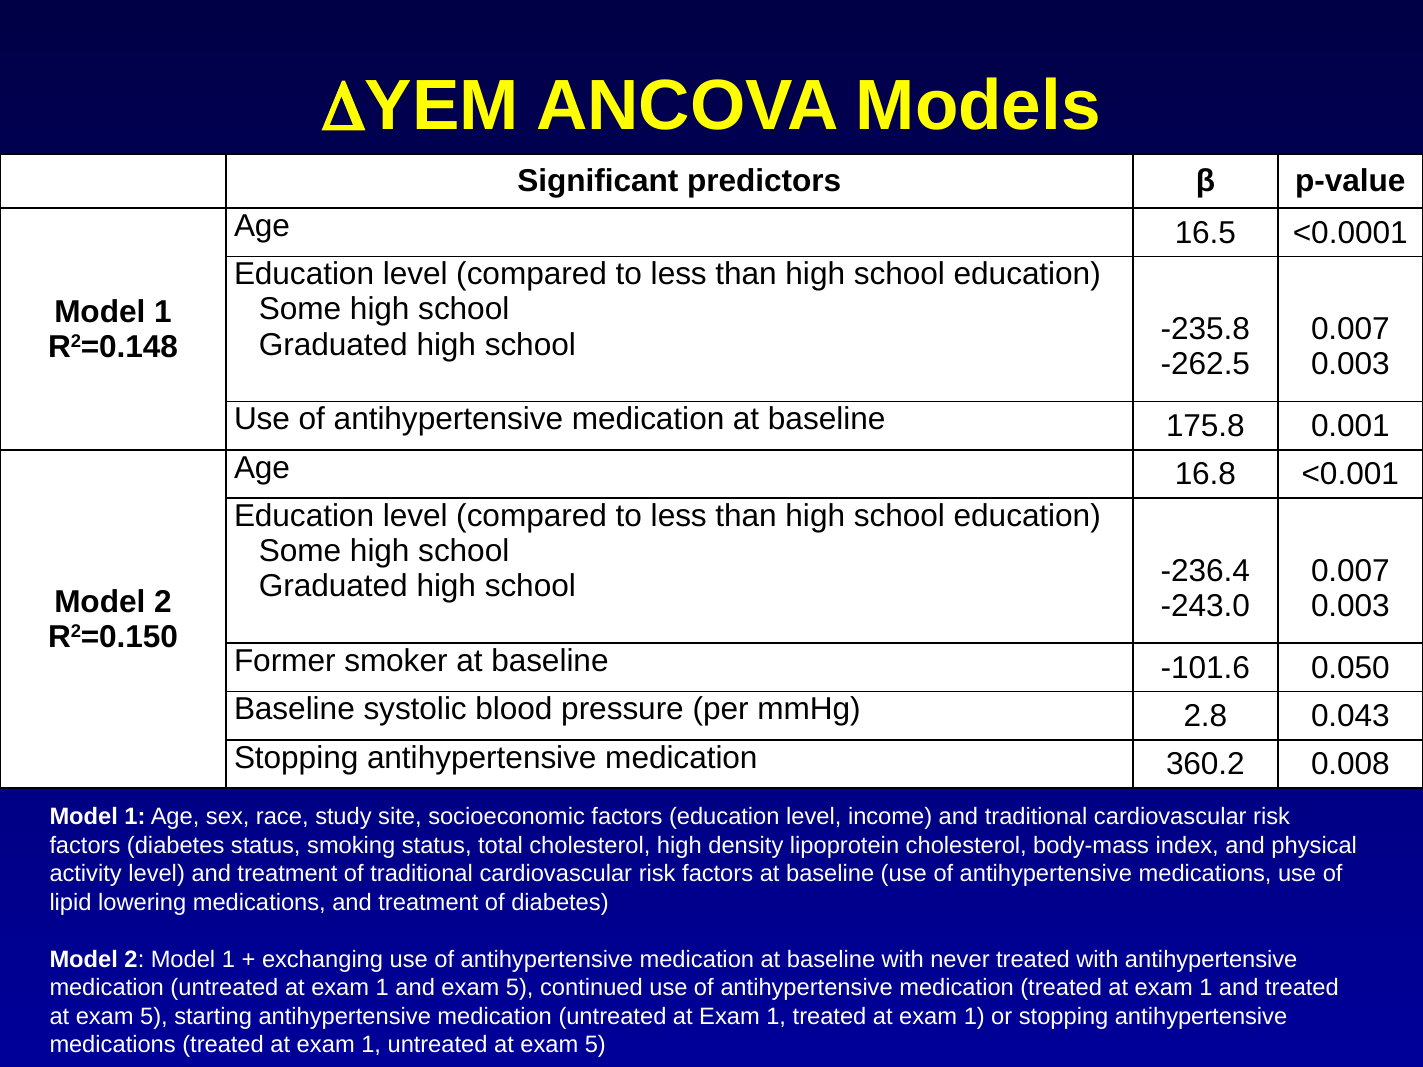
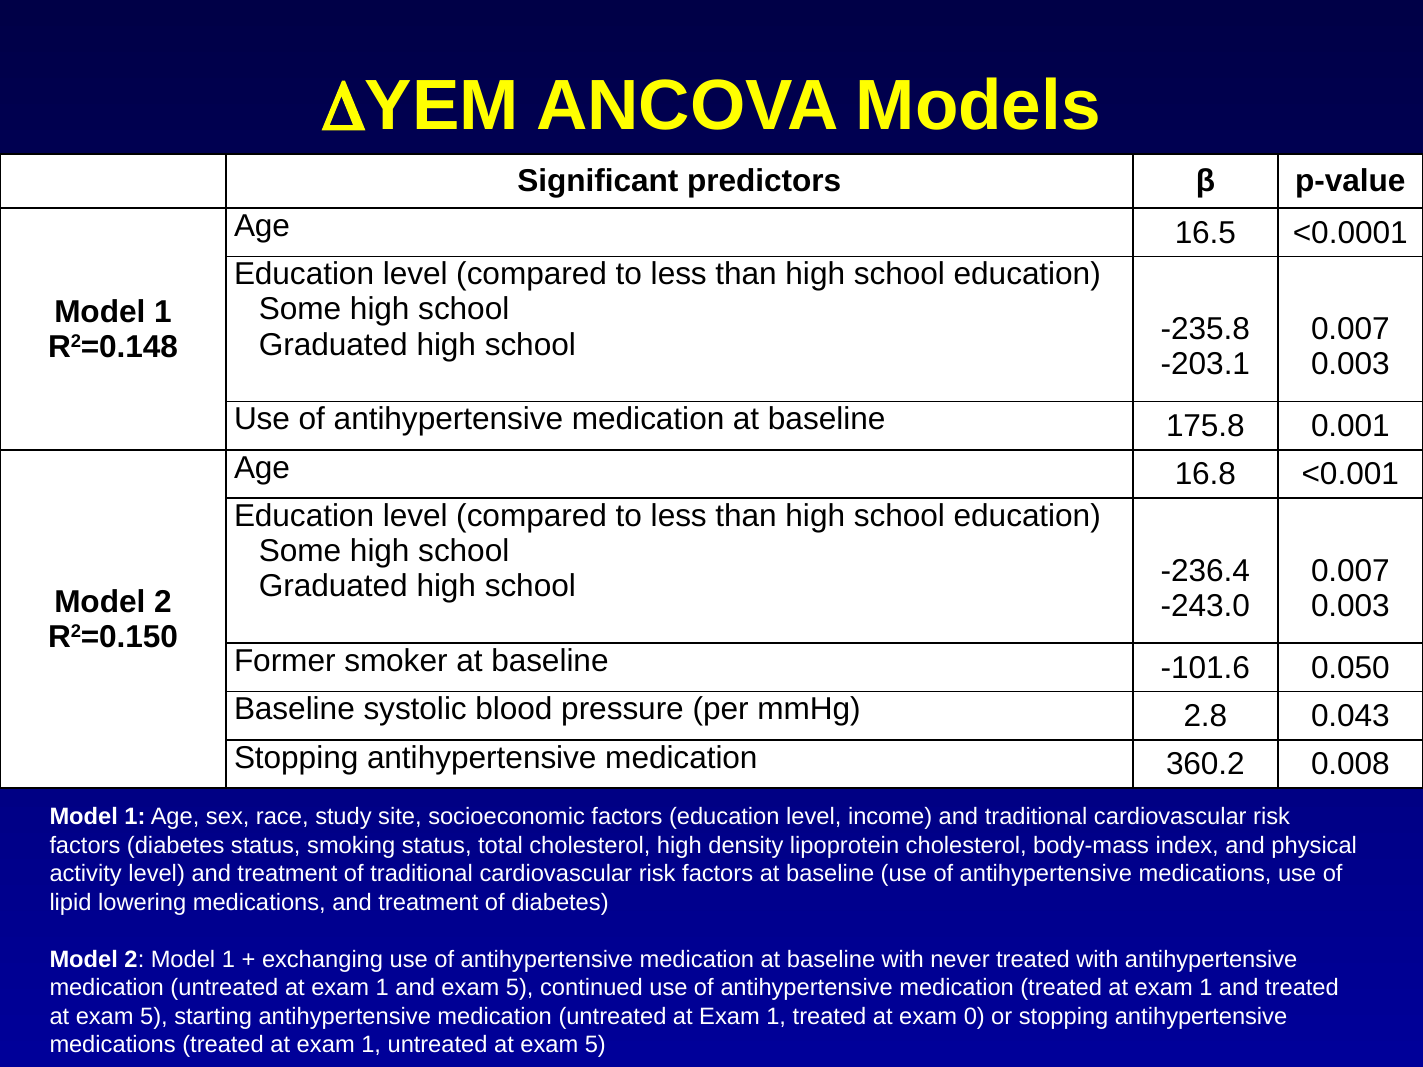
-262.5: -262.5 -> -203.1 (1205, 365)
1: 1 -> 0 (974, 1017)
